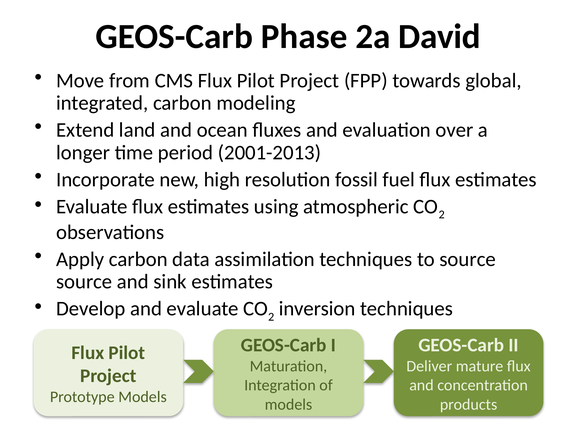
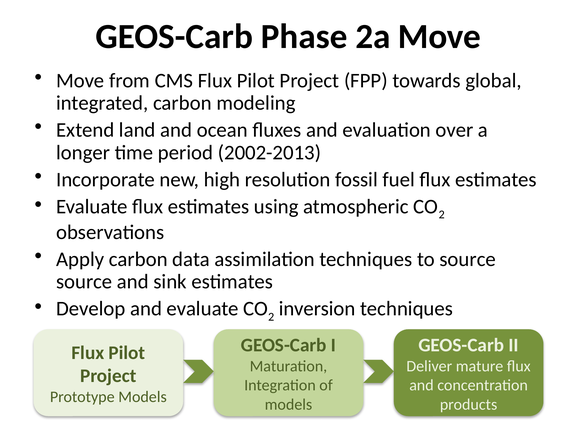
2a David: David -> Move (439, 37)
2001-2013: 2001-2013 -> 2002-2013 (269, 153)
